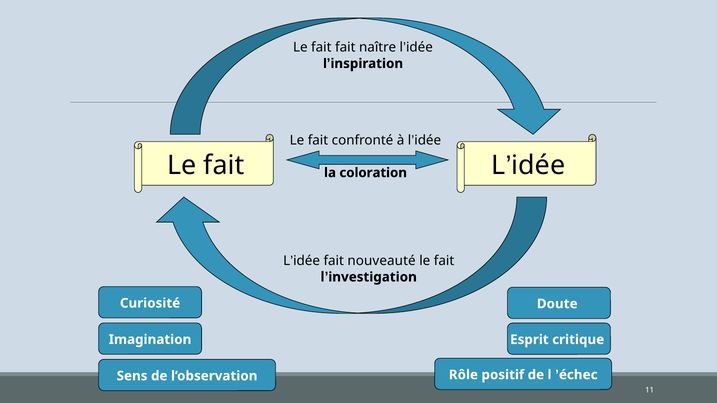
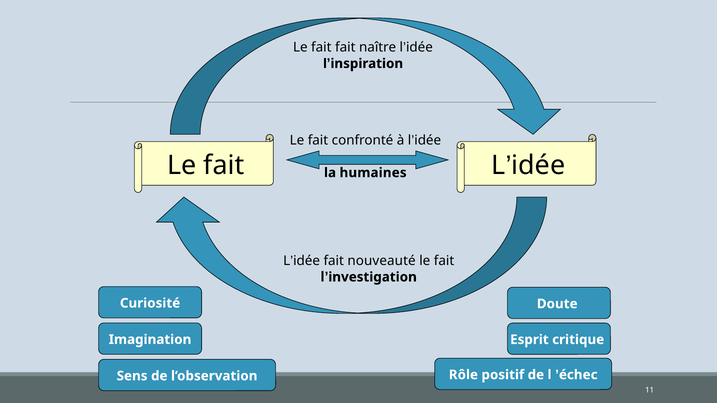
coloration: coloration -> humaines (373, 173)
